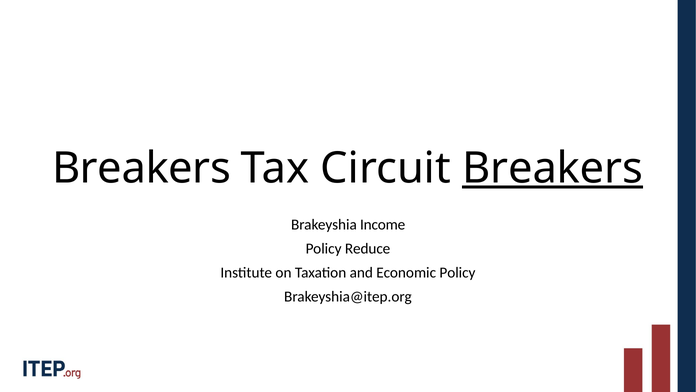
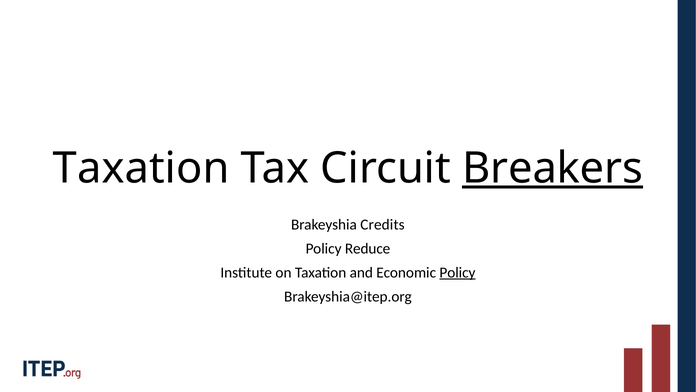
Breakers: Breakers -> Taxation (141, 168)
Income: Income -> Credits (382, 224)
Policy underline: none -> present (457, 272)
